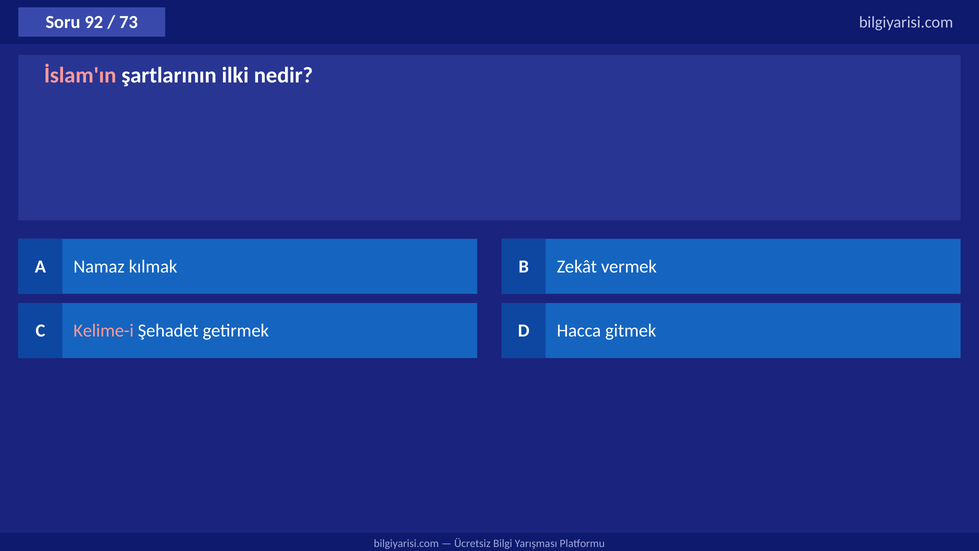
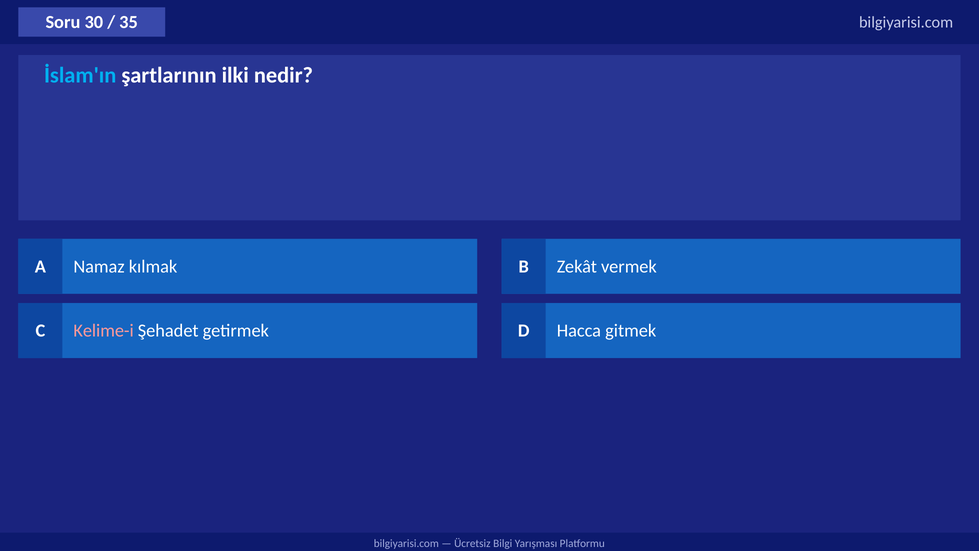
92: 92 -> 30 (94, 22)
73: 73 -> 35 (129, 22)
İslam'ın colour: pink -> light blue (80, 75)
